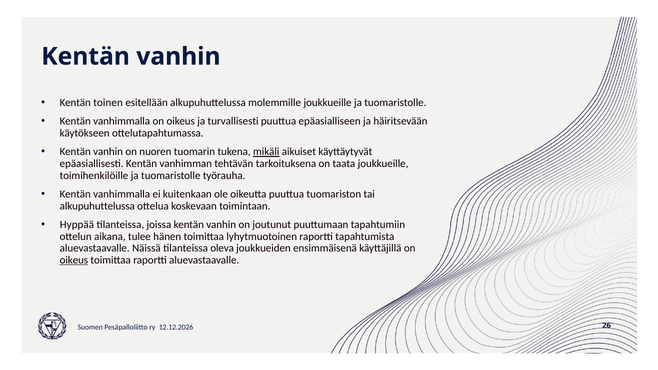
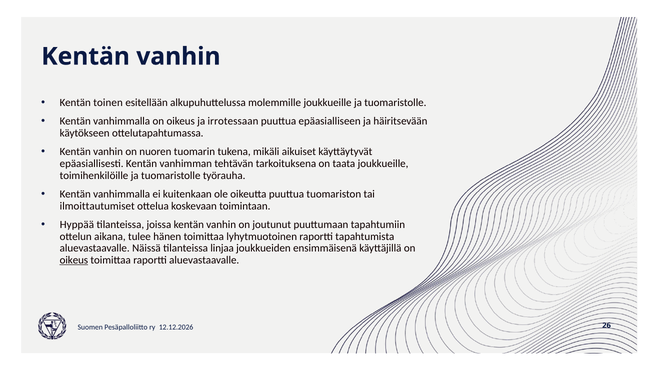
turvallisesti: turvallisesti -> irrotessaan (233, 121)
mikäli underline: present -> none (266, 152)
alkupuhuttelussa: alkupuhuttelussa -> ilmoittautumiset (97, 206)
oleva: oleva -> linjaa (222, 248)
